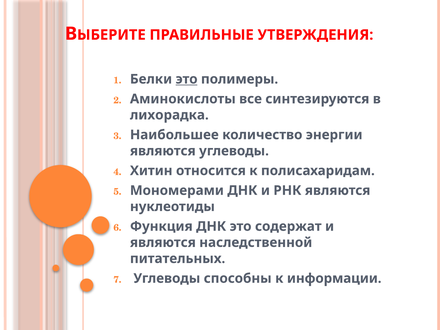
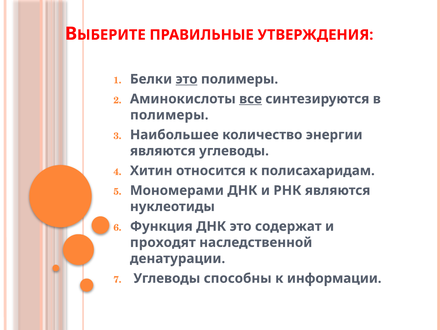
все underline: none -> present (251, 99)
лихорадка: лихорадка -> полимеры (169, 115)
являются: являются -> проходят (163, 242)
питательных: питательных -> денатурации (178, 259)
